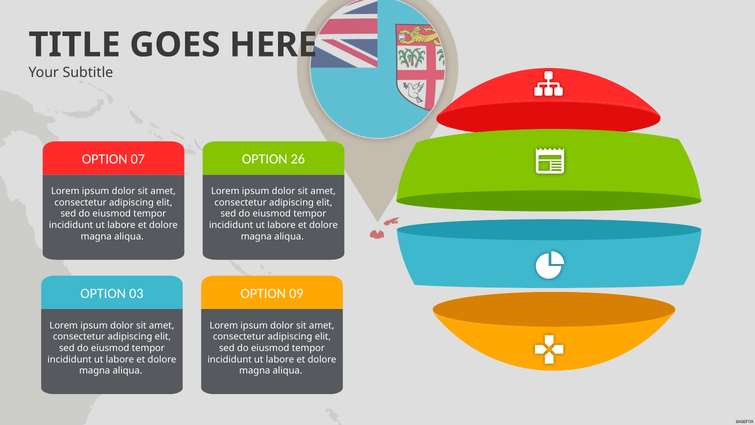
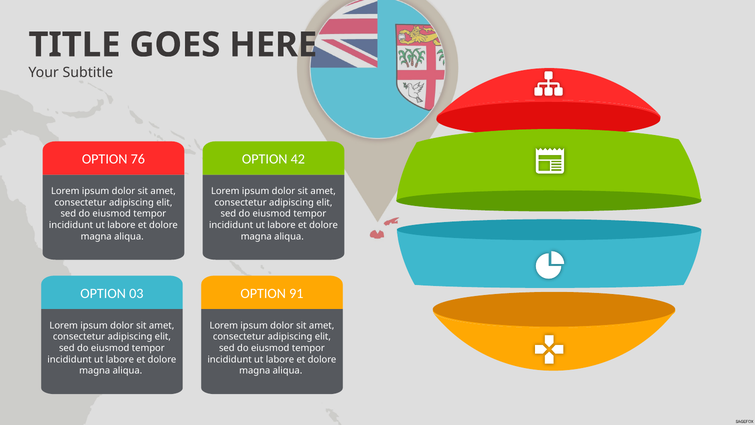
07: 07 -> 76 (138, 159)
26: 26 -> 42 (298, 159)
09: 09 -> 91 (296, 293)
